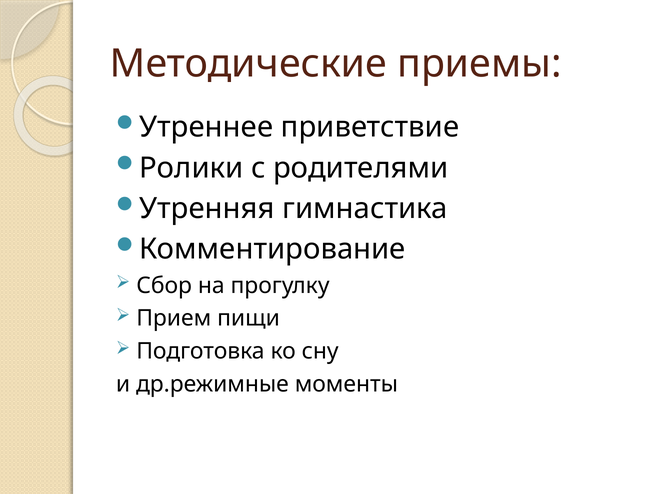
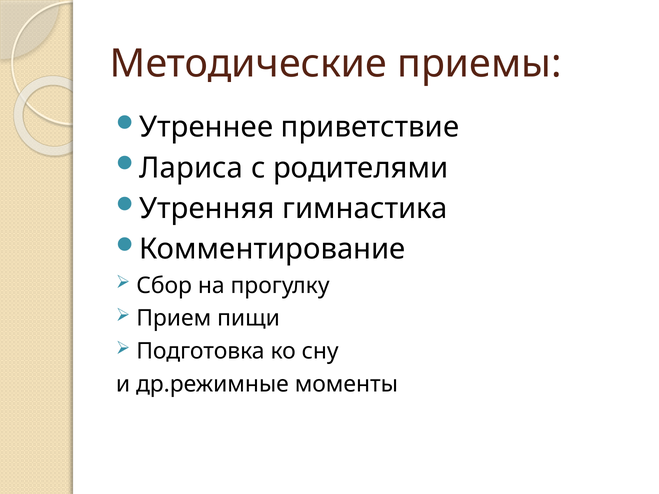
Ролики: Ролики -> Лариса (191, 168)
